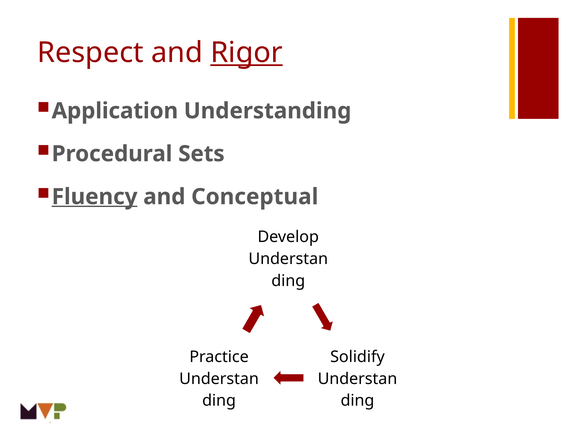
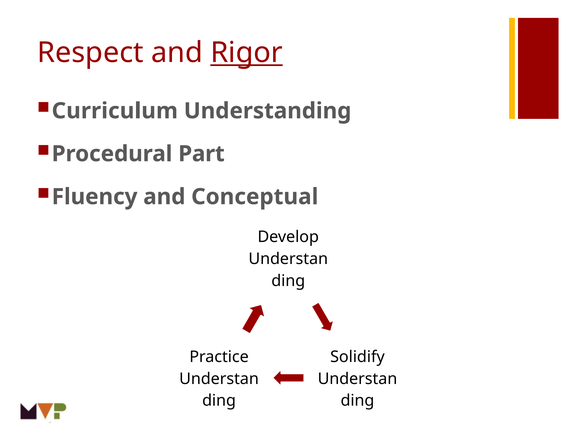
Application: Application -> Curriculum (115, 111)
Sets: Sets -> Part (201, 154)
Fluency underline: present -> none (95, 197)
